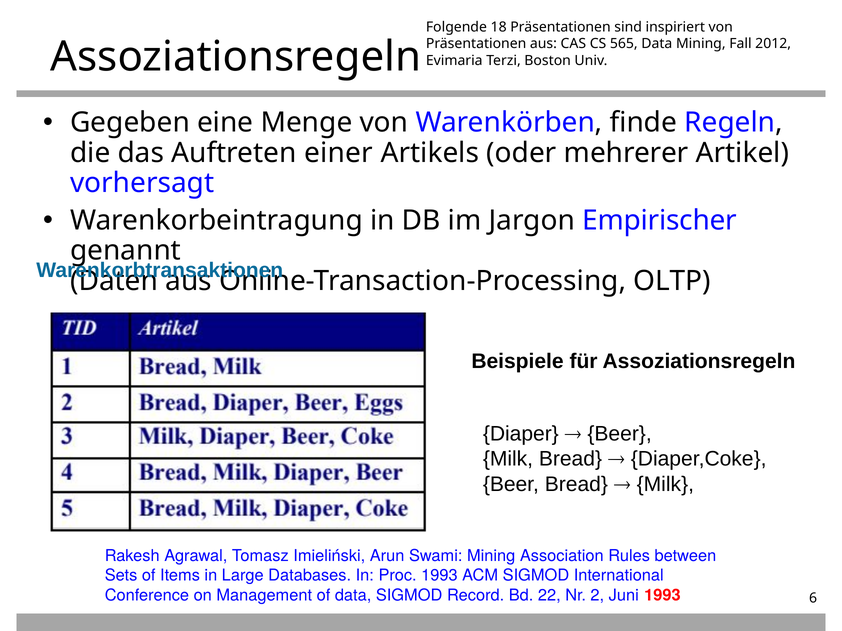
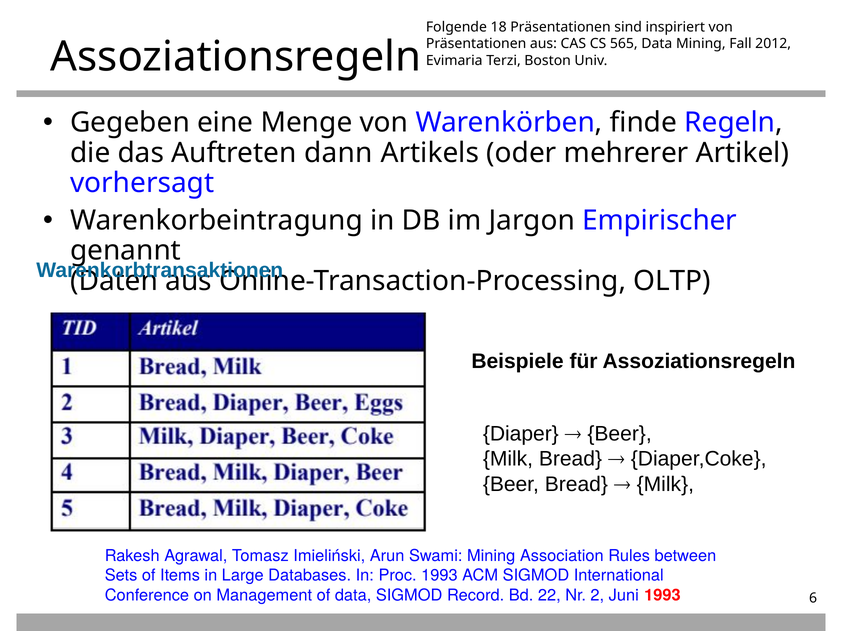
einer: einer -> dann (339, 153)
